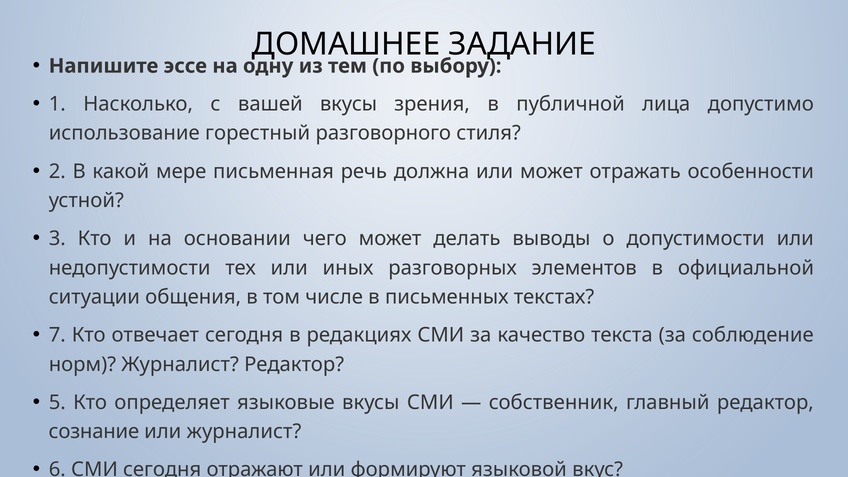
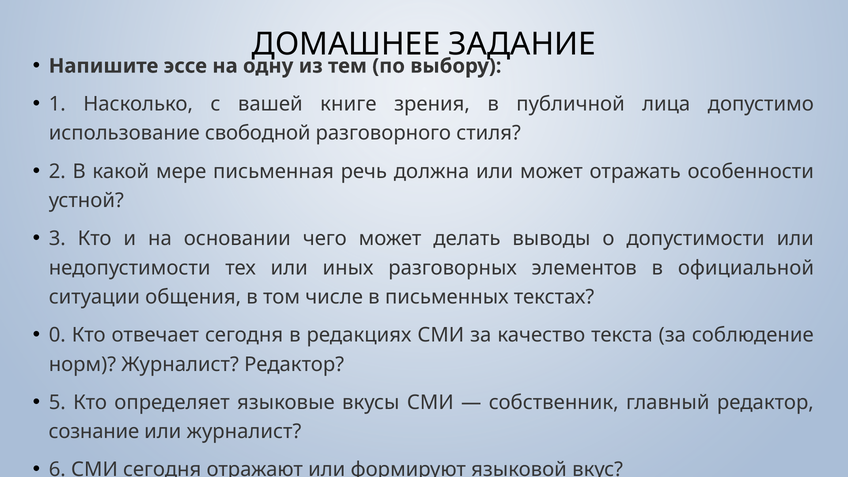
вашей вкусы: вкусы -> книге (348, 104)
горестный: горестный -> свободной (258, 133)
7: 7 -> 0 (57, 335)
